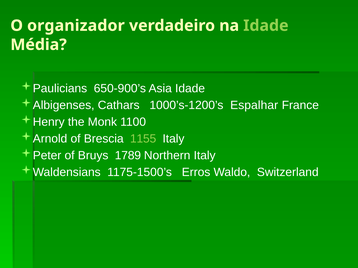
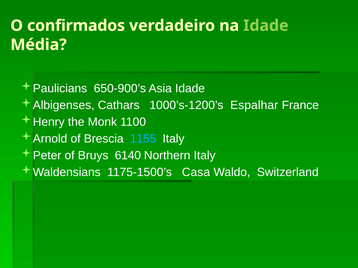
organizador: organizador -> confirmados (76, 26)
1155 colour: light green -> light blue (143, 139)
1789: 1789 -> 6140 (128, 156)
Erros: Erros -> Casa (196, 173)
